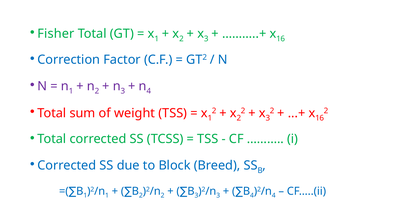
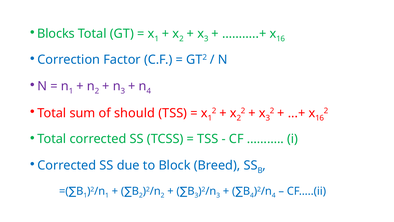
Fisher: Fisher -> Blocks (56, 34)
weight: weight -> should (135, 113)
